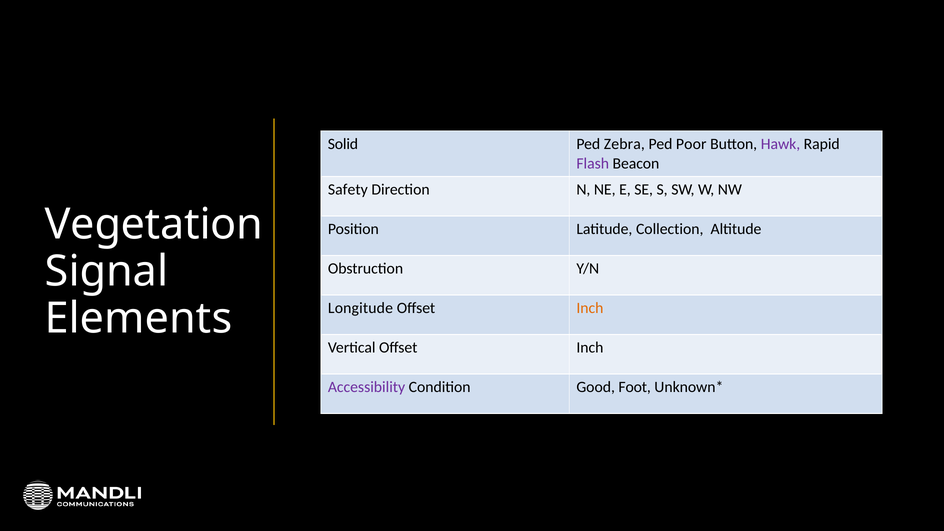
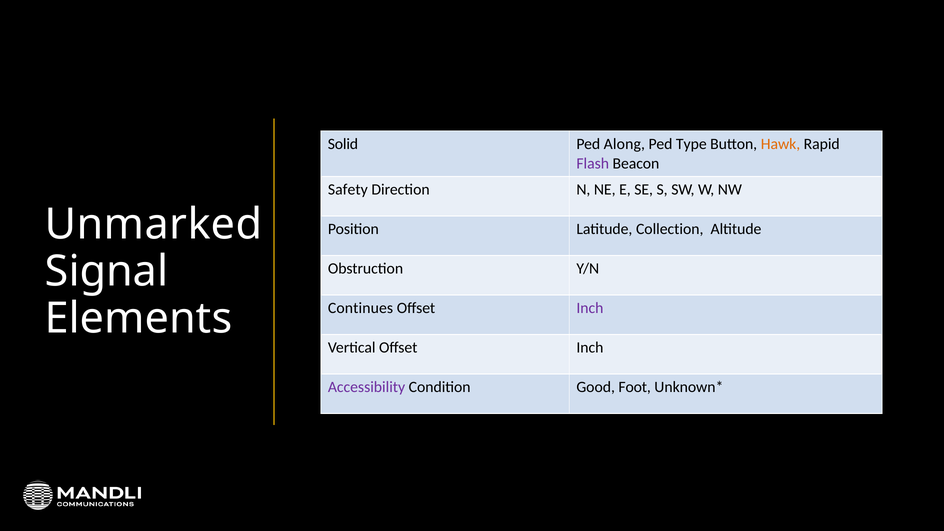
Zebra: Zebra -> Along (624, 144)
Poor: Poor -> Type (691, 144)
Hawk colour: purple -> orange (780, 144)
Vegetation: Vegetation -> Unmarked (154, 225)
Longitude: Longitude -> Continues (360, 308)
Inch colour: orange -> purple (590, 308)
